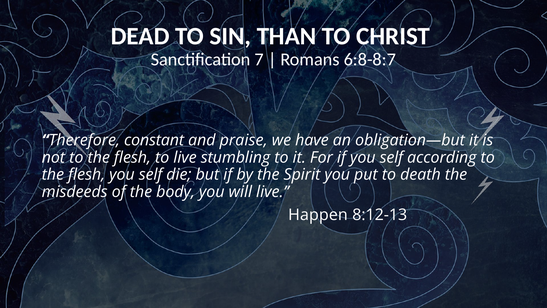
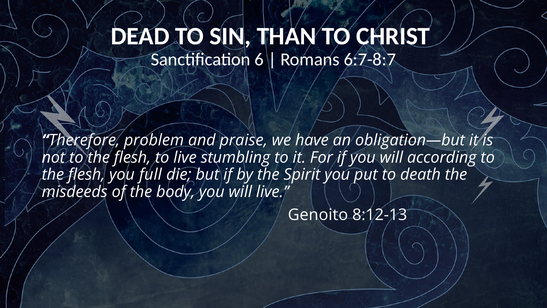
7: 7 -> 6 (259, 60)
6:8-8:7: 6:8-8:7 -> 6:7-8:7 (370, 60)
constant: constant -> problem (154, 140)
if you self: self -> will (391, 157)
flesh you self: self -> full (150, 175)
Happen: Happen -> Genoito (318, 215)
